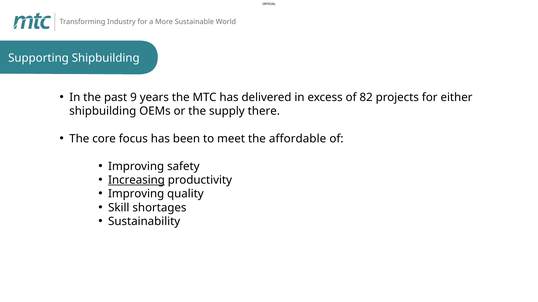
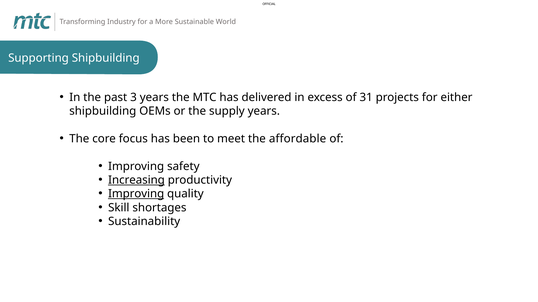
9: 9 -> 3 (134, 98)
82: 82 -> 31 (366, 98)
supply there: there -> years (264, 111)
Improving underline: none -> present (136, 194)
